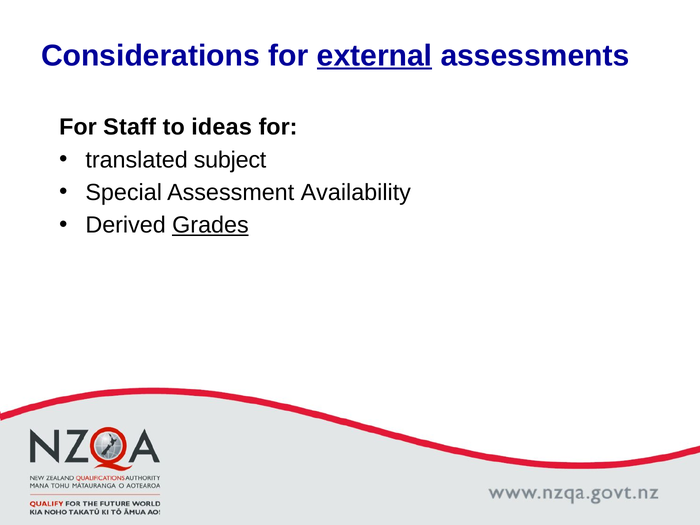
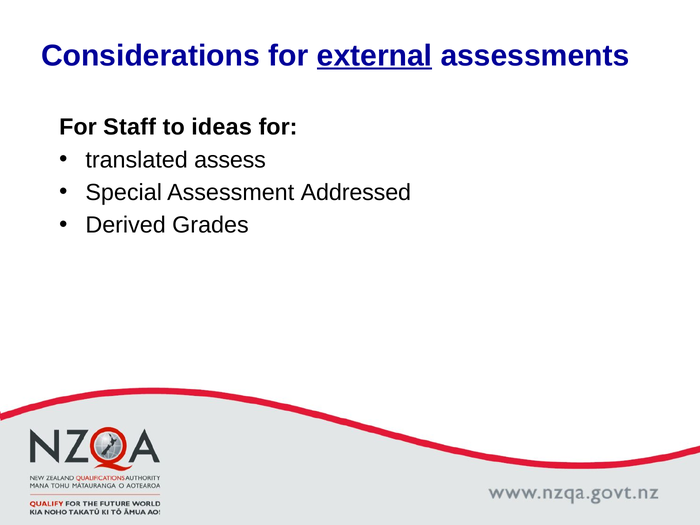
subject: subject -> assess (230, 160)
Availability: Availability -> Addressed (356, 193)
Grades underline: present -> none (210, 225)
